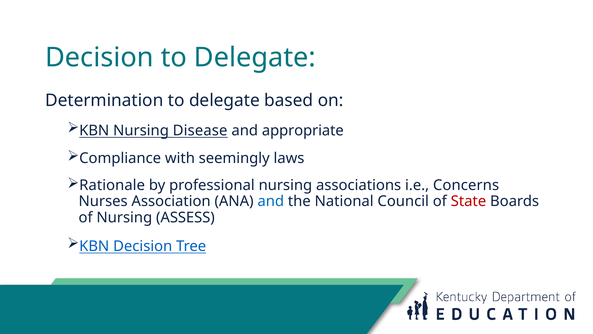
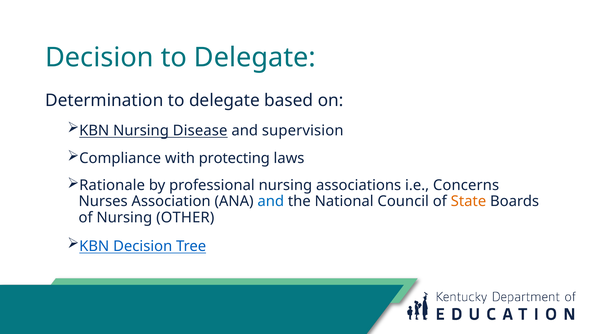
appropriate: appropriate -> supervision (303, 130)
seemingly: seemingly -> protecting (234, 158)
State colour: red -> orange (468, 201)
ASSESS: ASSESS -> OTHER (185, 217)
